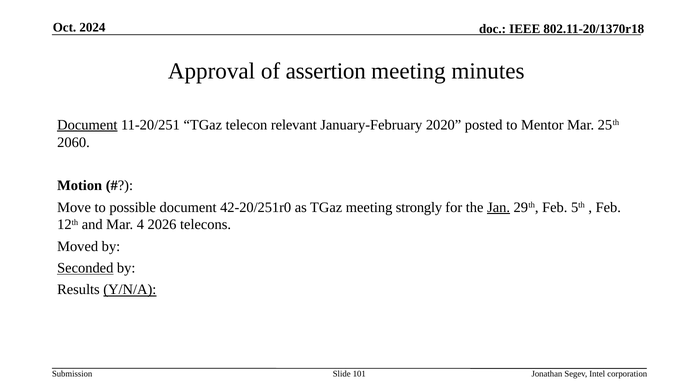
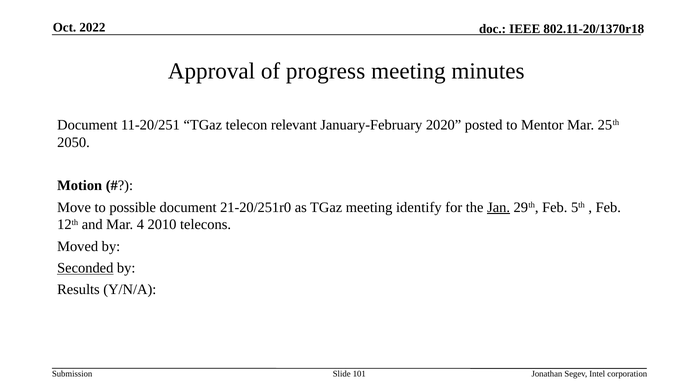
2024: 2024 -> 2022 (92, 28)
assertion: assertion -> progress (326, 71)
Document underline: present -> none (87, 125)
2060: 2060 -> 2050 (73, 142)
42-20/251r0: 42-20/251r0 -> 21-20/251r0 (256, 207)
strongly: strongly -> identify (419, 207)
2026: 2026 -> 2010 (162, 225)
Y/N/A underline: present -> none (130, 290)
